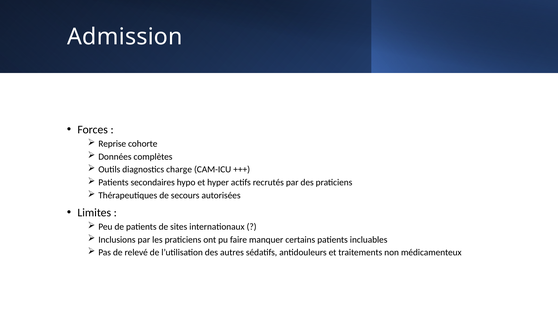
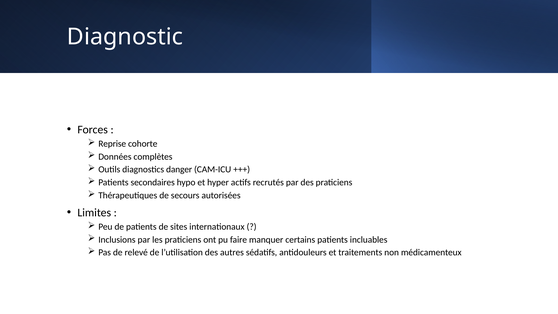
Admission: Admission -> Diagnostic (125, 37)
charge: charge -> danger (179, 169)
